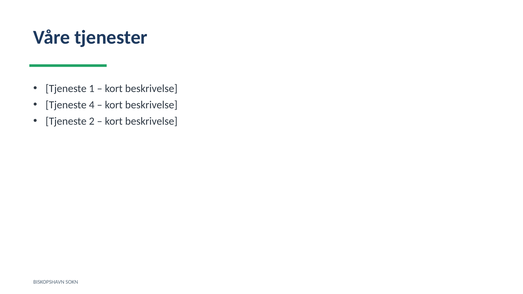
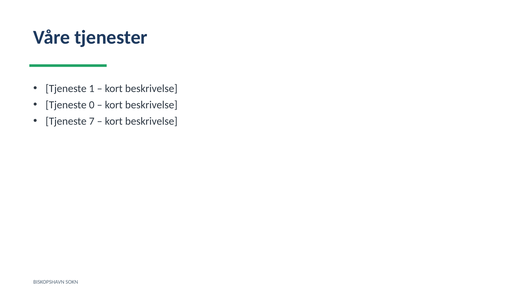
4: 4 -> 0 (92, 105)
2: 2 -> 7 (92, 121)
